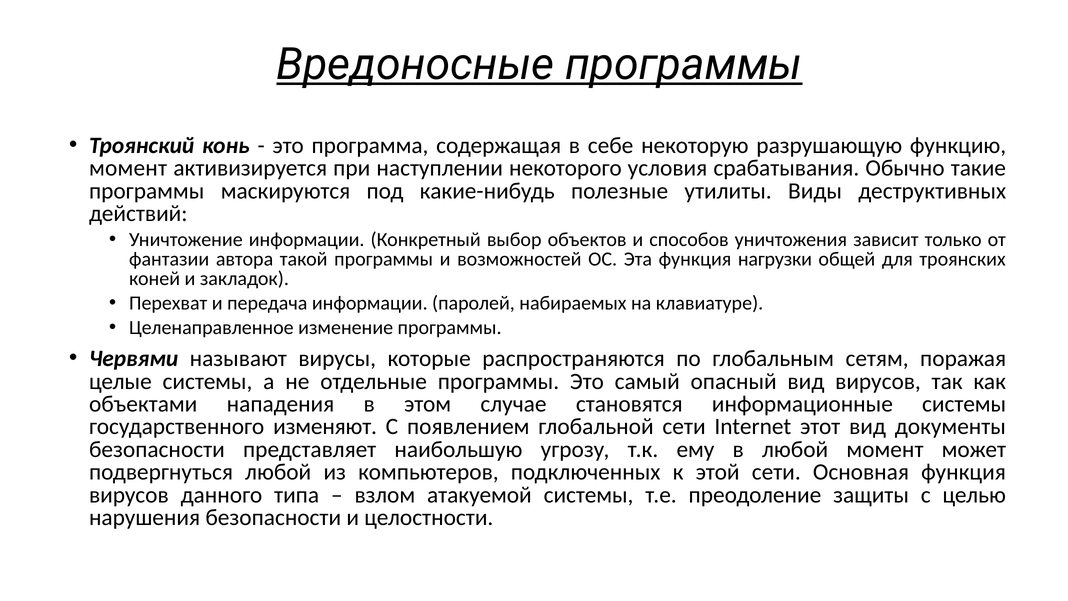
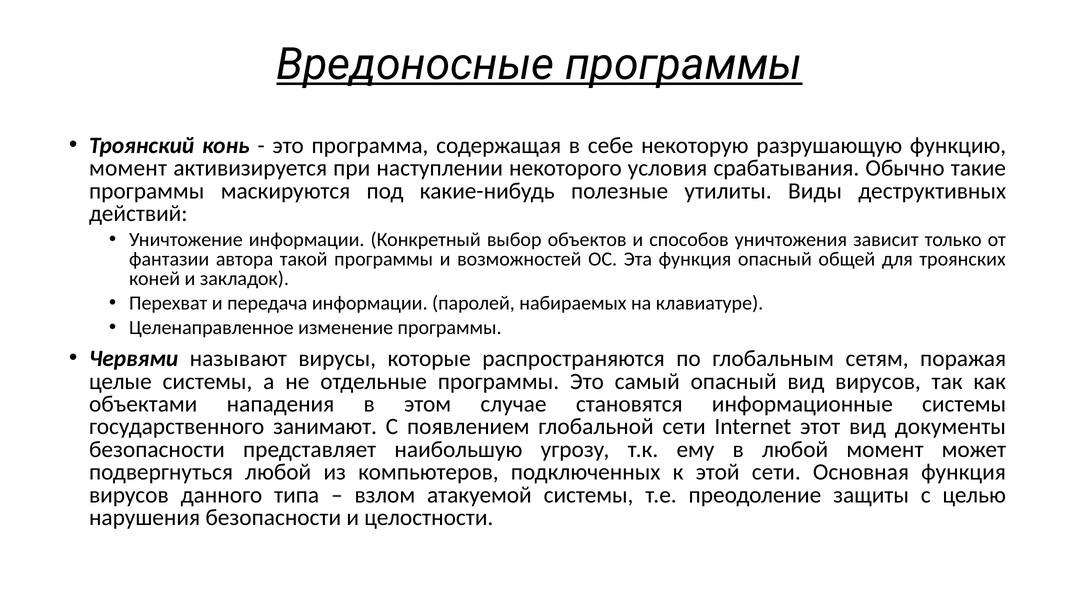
функция нагрузки: нагрузки -> опасный (775, 259)
изменяют: изменяют -> занимают (325, 427)
